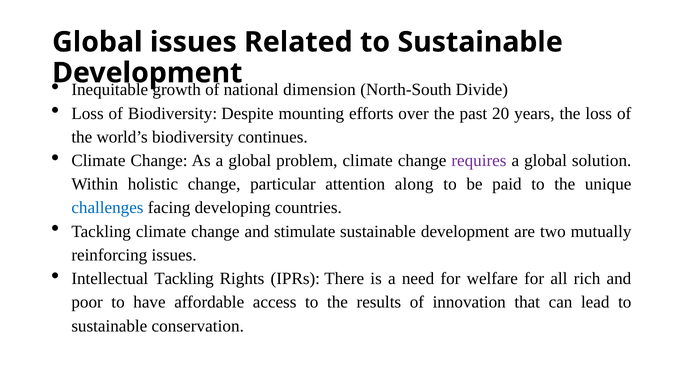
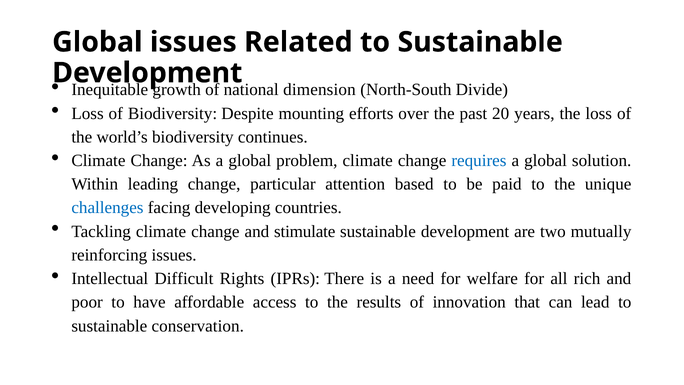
requires colour: purple -> blue (479, 161)
holistic: holistic -> leading (153, 184)
along: along -> based (414, 184)
Intellectual Tackling: Tackling -> Difficult (184, 278)
